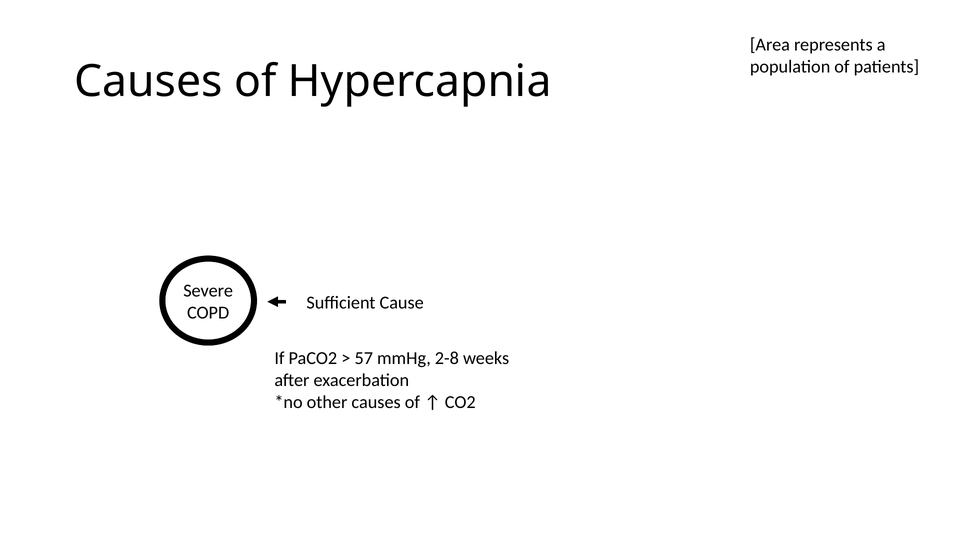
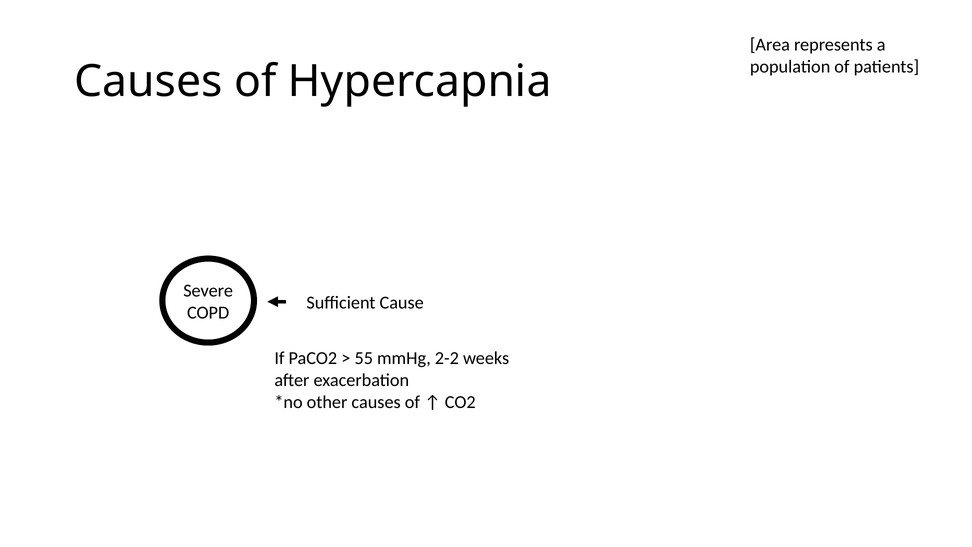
57: 57 -> 55 (364, 358)
2-8: 2-8 -> 2-2 (447, 358)
